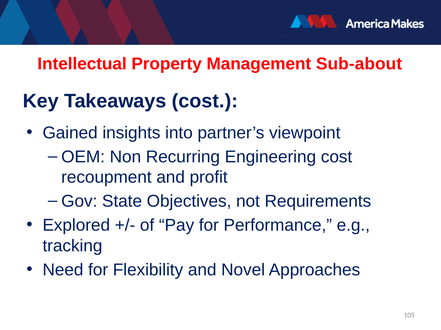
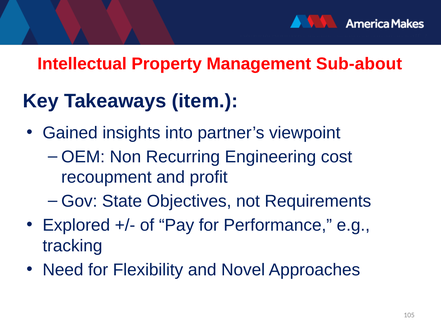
Takeaways cost: cost -> item (205, 101)
